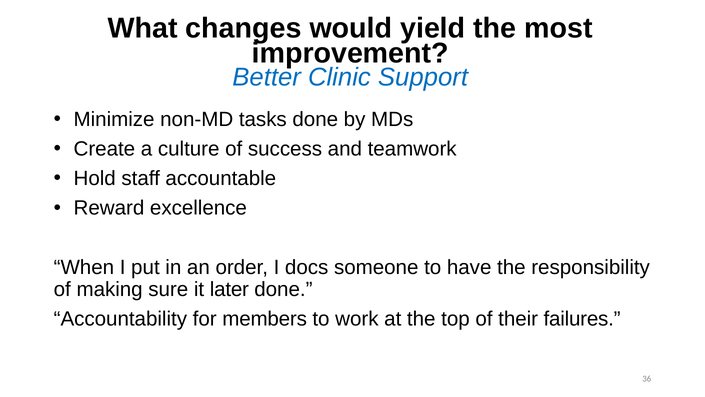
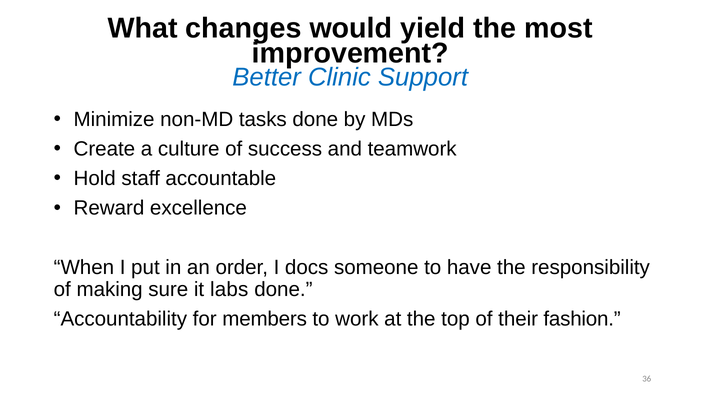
later: later -> labs (229, 289)
failures: failures -> fashion (582, 319)
